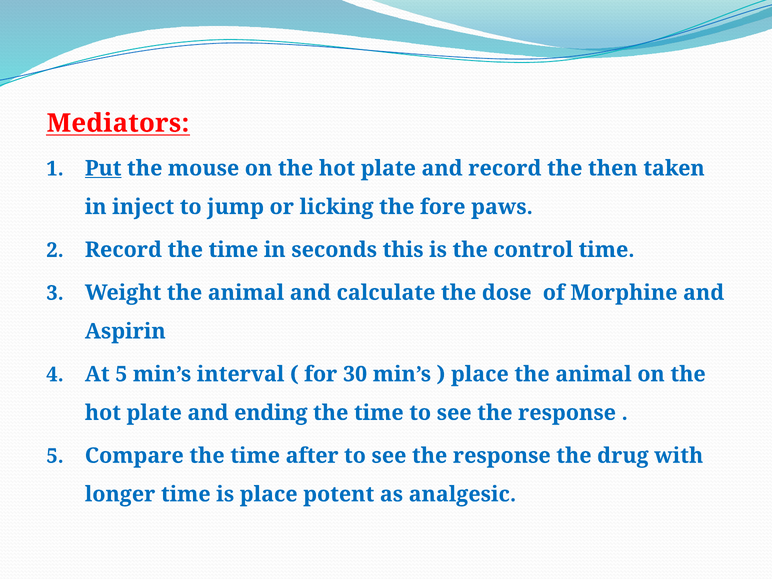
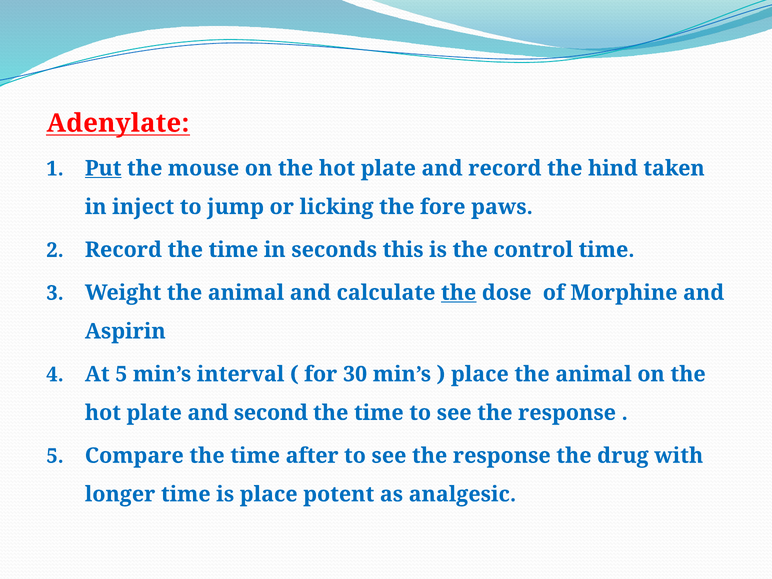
Mediators: Mediators -> Adenylate (118, 123)
then: then -> hind (613, 168)
the underline: none -> present (459, 293)
ending: ending -> second (271, 413)
